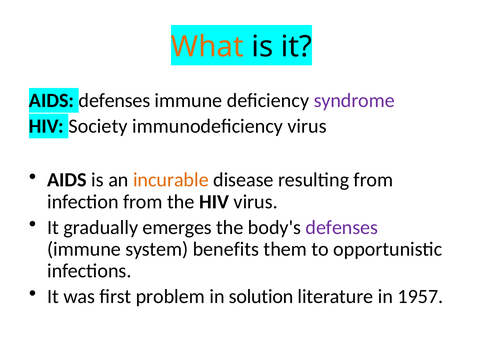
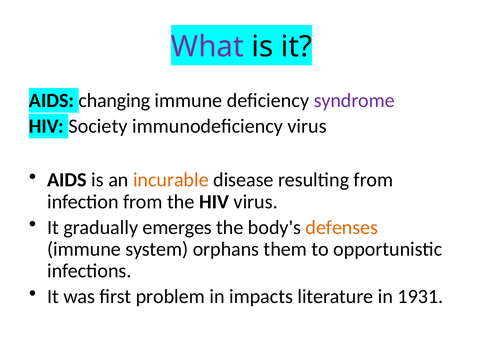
What colour: orange -> purple (207, 47)
AIDS defenses: defenses -> changing (114, 100)
defenses colour: purple -> orange (342, 227)
benefits: benefits -> orphans (226, 249)
solution: solution -> impacts (261, 296)
1957: 1957 -> 1931 (420, 296)
